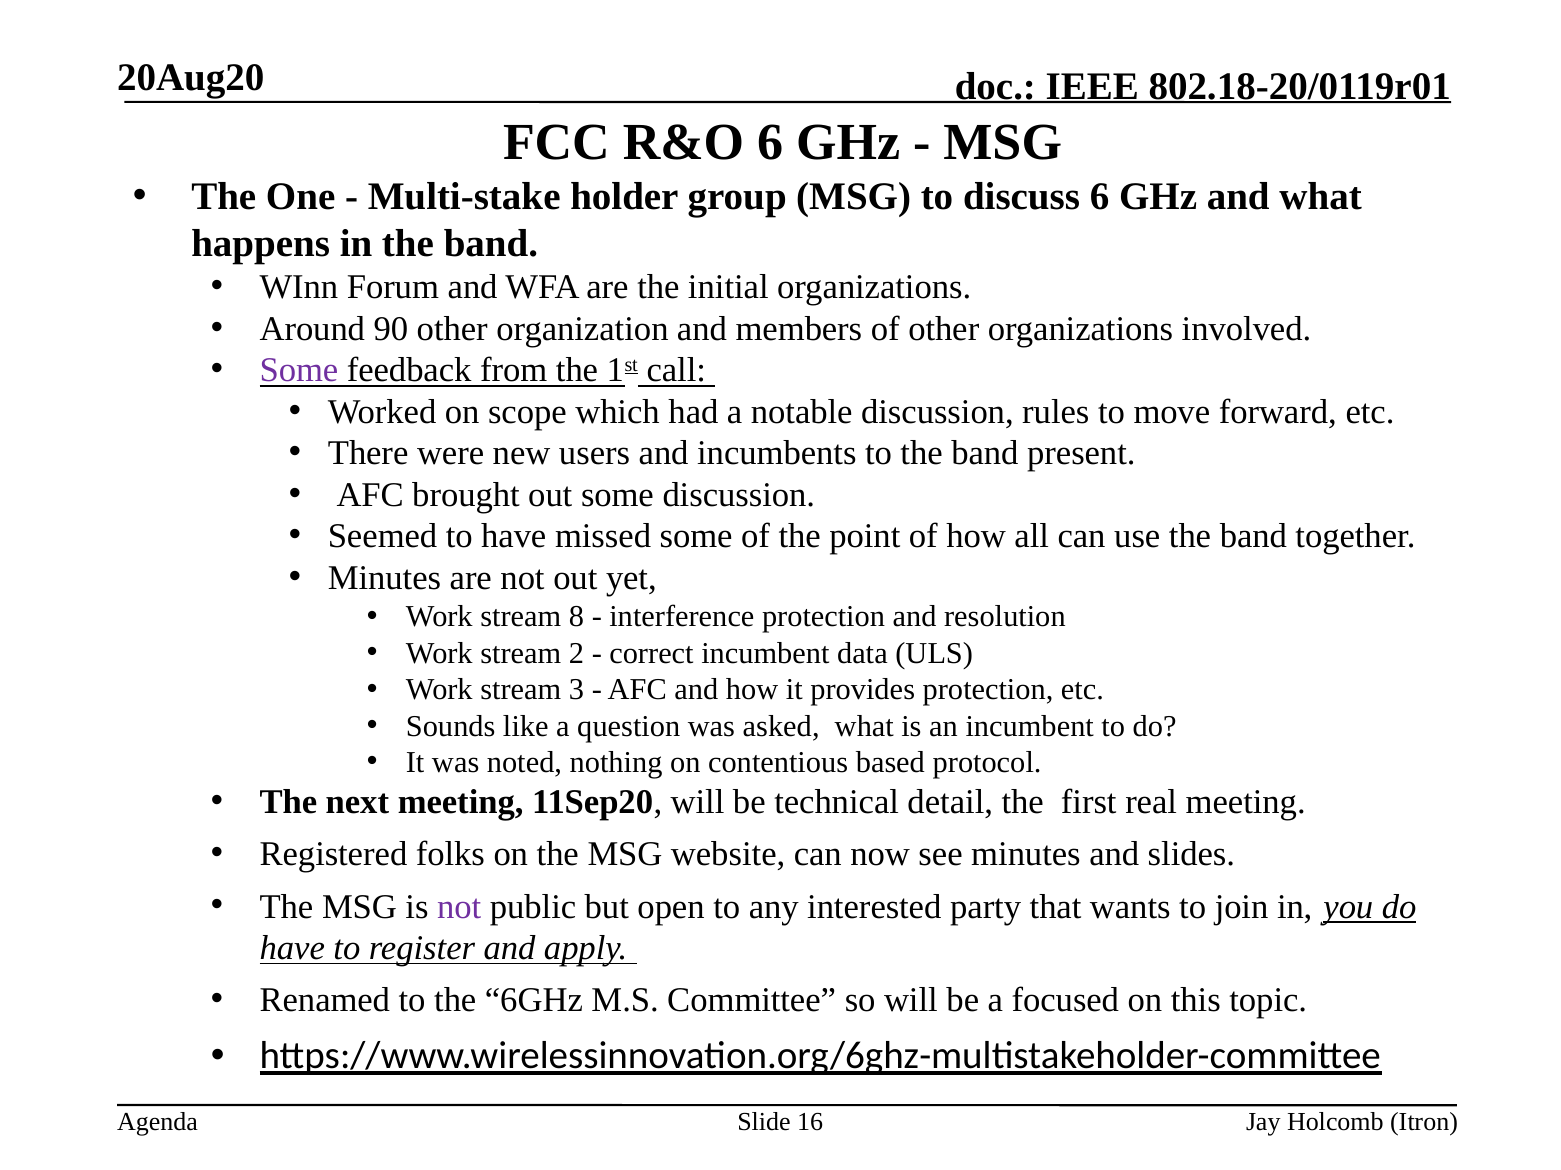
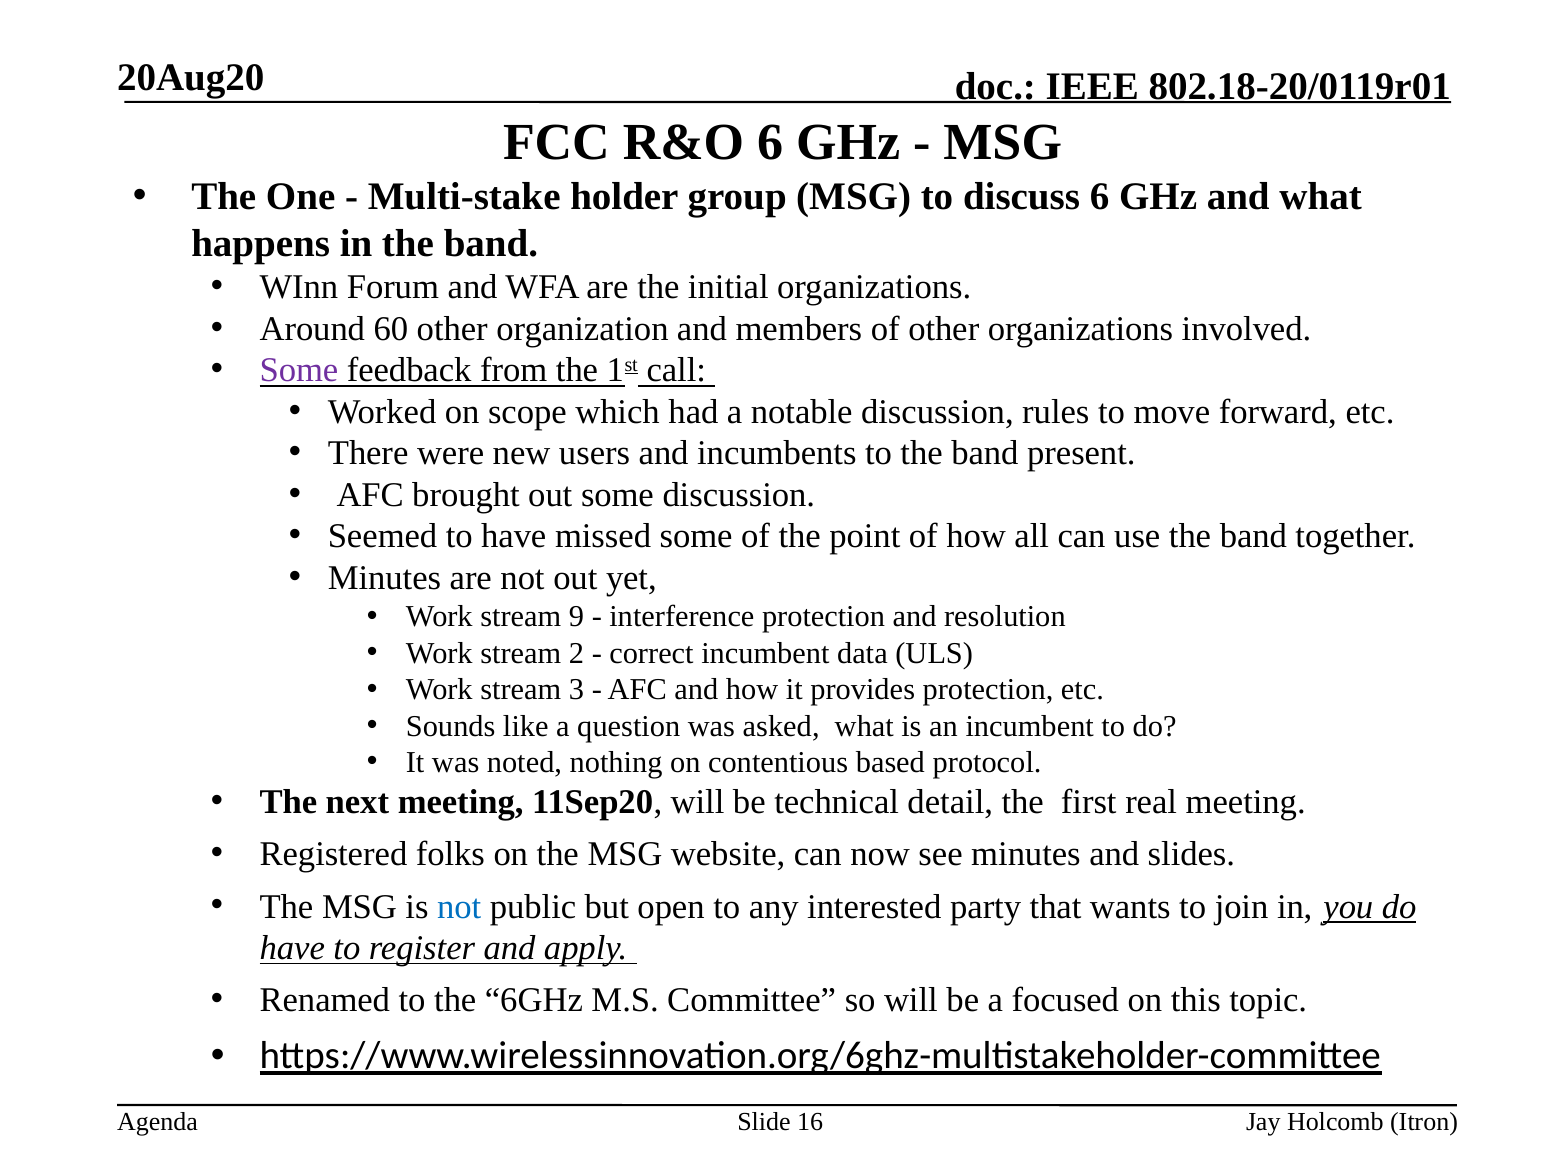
90: 90 -> 60 (391, 329)
8: 8 -> 9 (576, 617)
not colour: purple -> blue (459, 907)
